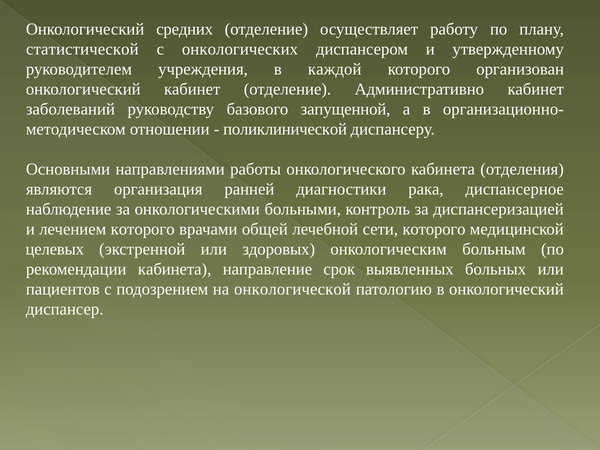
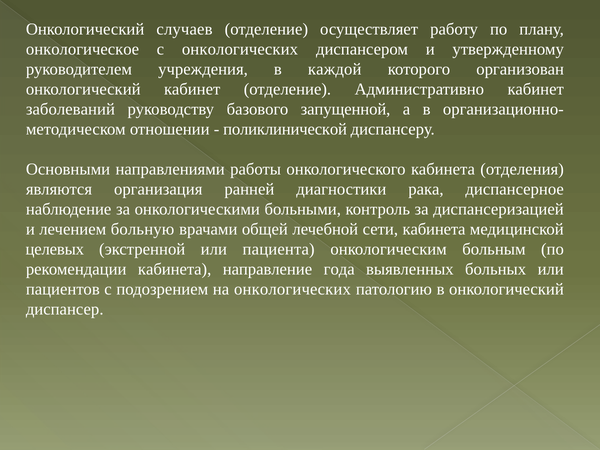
средних: средних -> случаев (184, 29)
статистической: статистической -> онкологическое (82, 49)
лечением которого: которого -> больную (143, 229)
сети которого: которого -> кабинета (434, 229)
здоровых: здоровых -> пациента (279, 249)
срок: срок -> года (339, 269)
на онкологической: онкологической -> онкологических (292, 289)
